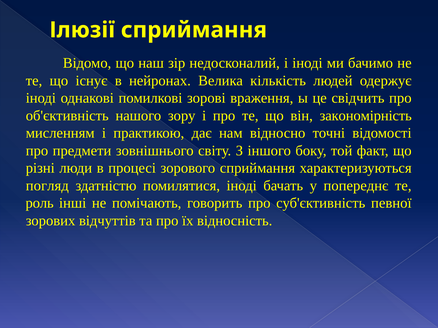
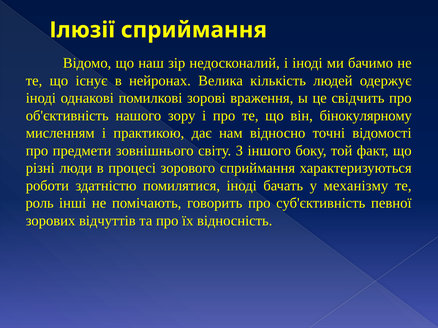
закономірність: закономірність -> бінокулярному (366, 116)
погляд: погляд -> роботи (47, 186)
попереднє: попереднє -> механізму (356, 186)
